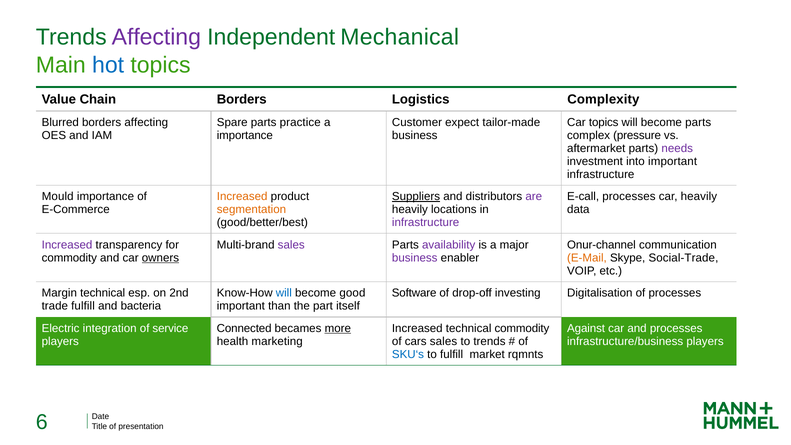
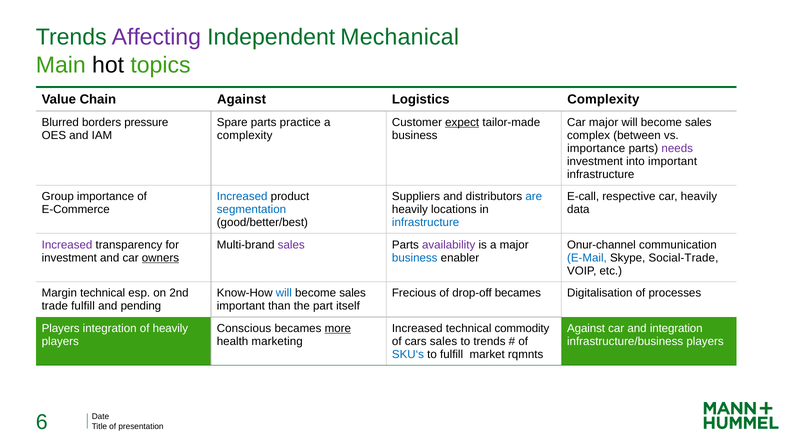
hot colour: blue -> black (108, 65)
Chain Borders: Borders -> Against (242, 99)
borders affecting: affecting -> pressure (146, 122)
expect underline: none -> present (462, 122)
Car topics: topics -> major (604, 122)
parts: parts -> sales (698, 122)
importance: importance -> complexity (245, 135)
pressure: pressure -> between (637, 135)
aftermarket: aftermarket -> importance (596, 148)
Mould: Mould -> Group (58, 196)
Increased colour: orange -> blue (242, 196)
Suppliers underline: present -> none (416, 196)
are colour: purple -> blue (534, 196)
E-call processes: processes -> respective (629, 196)
segmentation colour: orange -> blue (251, 209)
infrastructure colour: purple -> blue (426, 222)
commodity: commodity -> investment (69, 258)
business colour: purple -> blue (415, 258)
E-Mail colour: orange -> blue (587, 258)
good: good -> sales (353, 293)
Software: Software -> Frecious (414, 293)
drop-off investing: investing -> becames (518, 293)
bacteria: bacteria -> pending (141, 306)
Electric: Electric -> Players (61, 328)
of service: service -> heavily (170, 328)
Connected: Connected -> Conscious (244, 328)
and processes: processes -> integration (676, 328)
